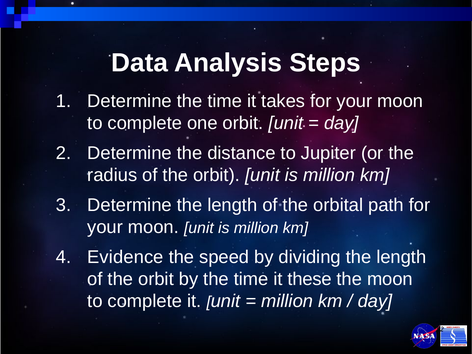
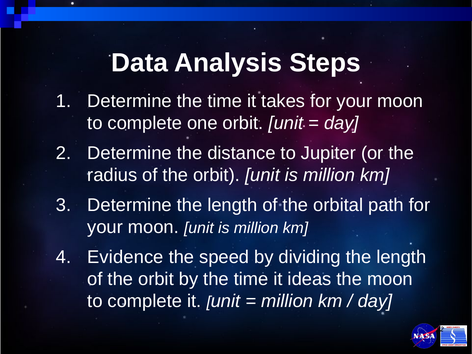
these: these -> ideas (310, 279)
